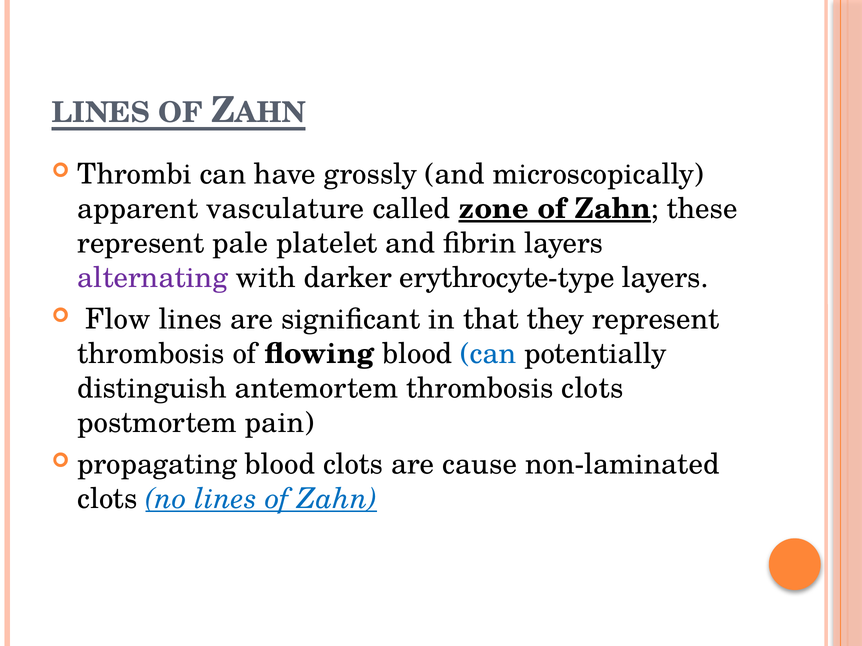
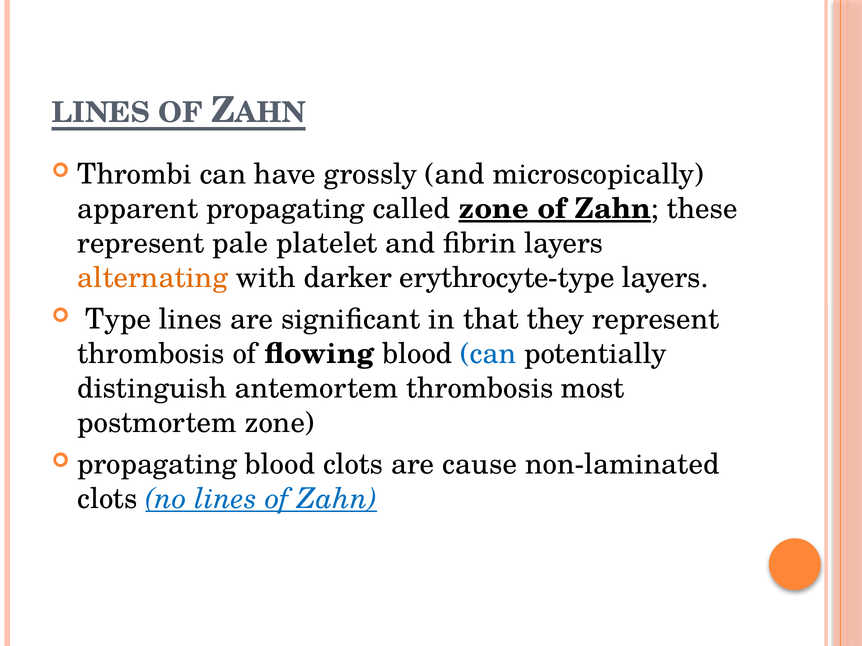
apparent vasculature: vasculature -> propagating (285, 209)
alternating colour: purple -> orange (153, 278)
Flow: Flow -> Type (118, 320)
thrombosis clots: clots -> most (593, 388)
postmortem pain: pain -> zone (280, 423)
